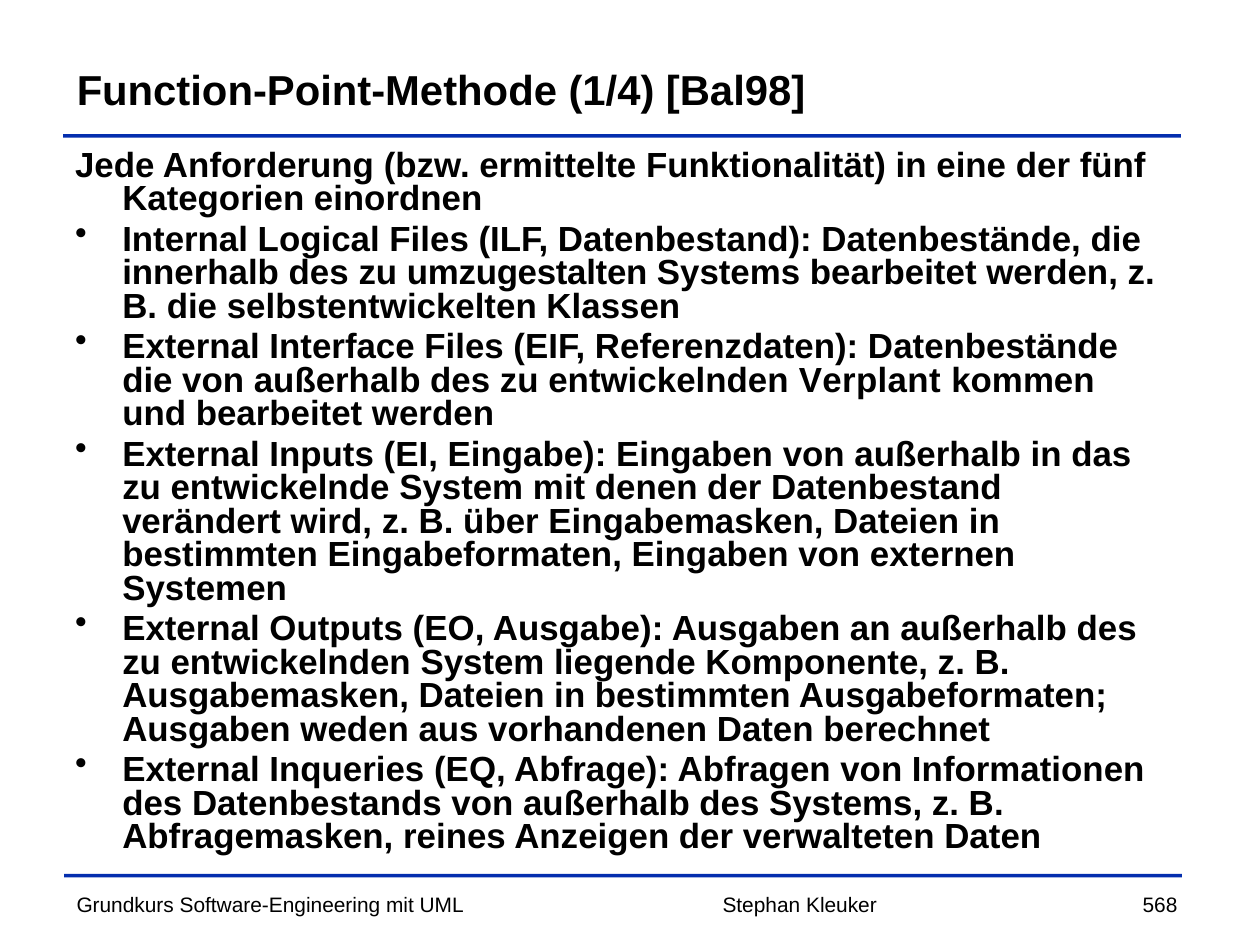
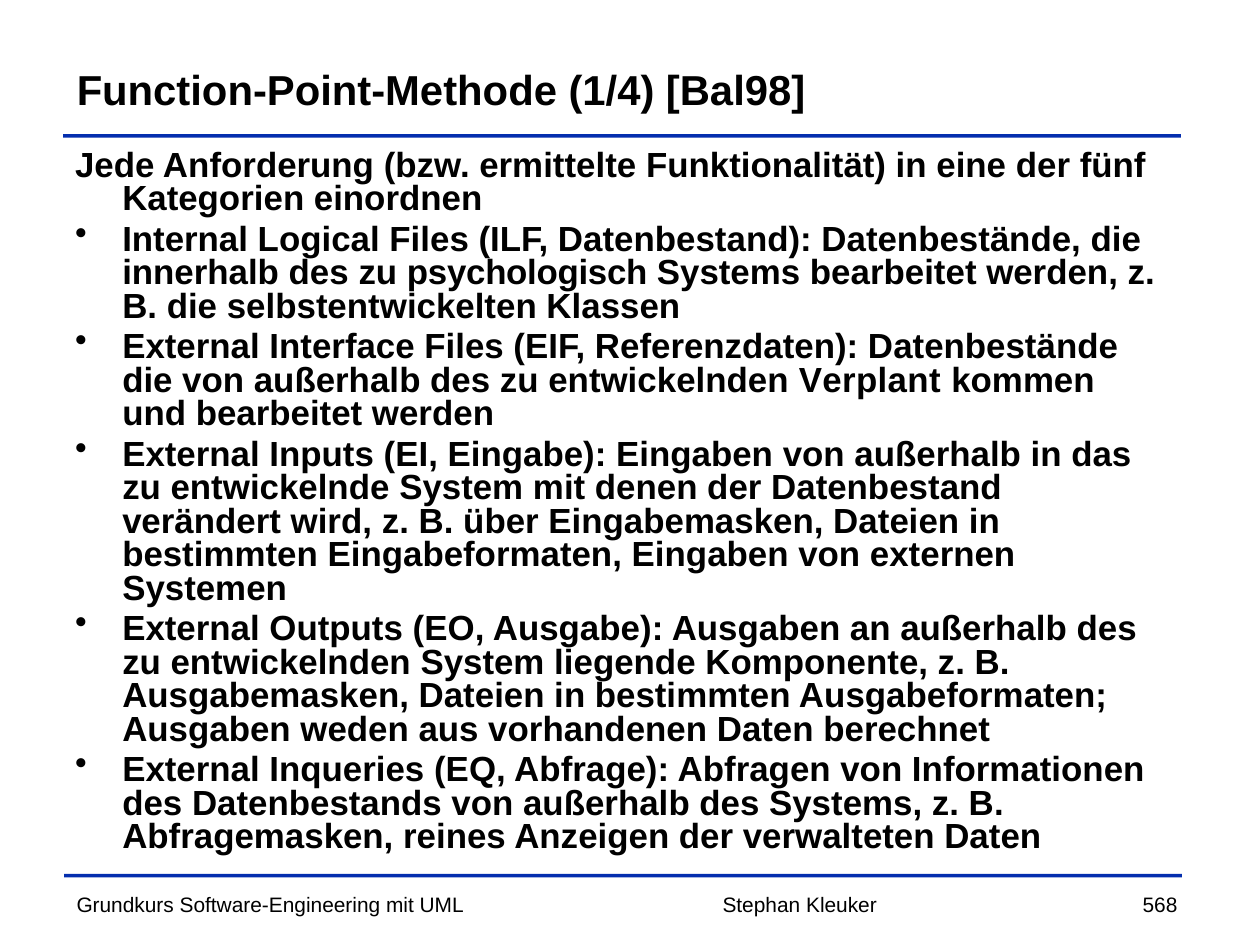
umzugestalten: umzugestalten -> psychologisch (527, 273)
